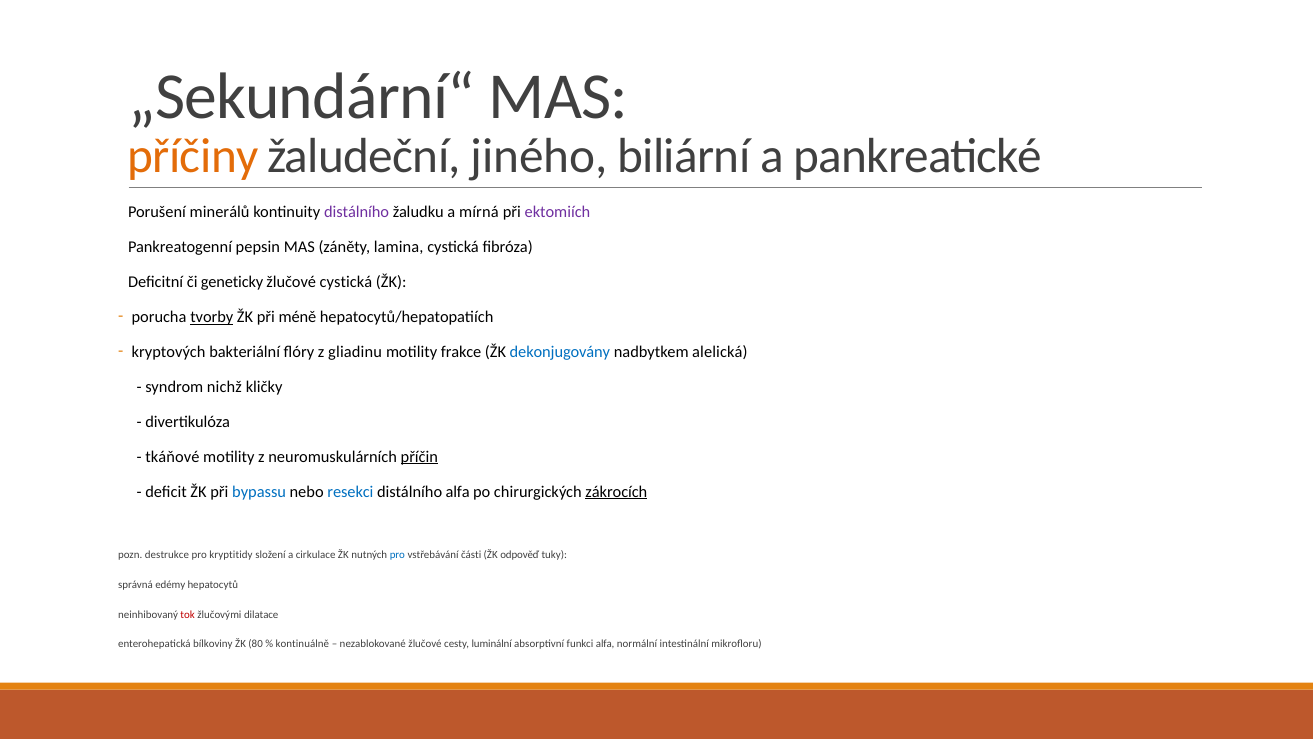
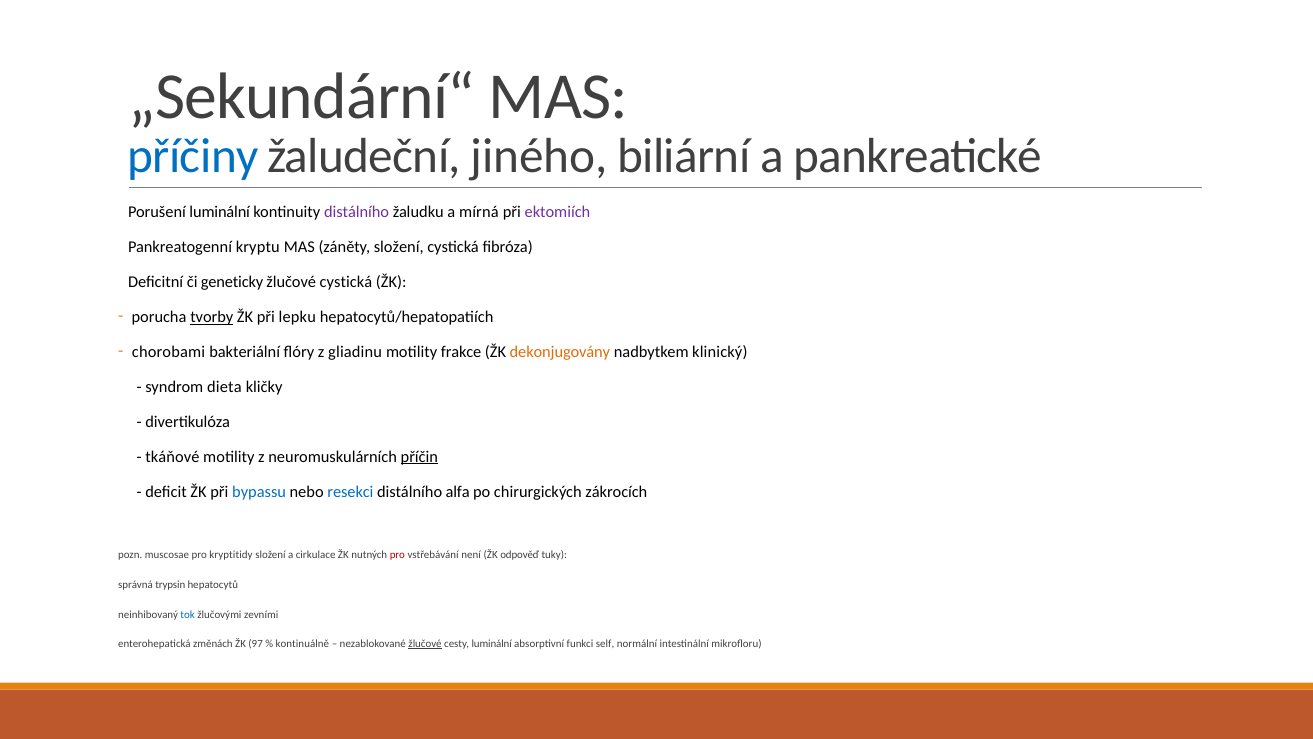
příčiny colour: orange -> blue (193, 156)
Porušení minerálů: minerálů -> luminální (220, 212)
pepsin: pepsin -> kryptu (258, 247)
záněty lamina: lamina -> složení (399, 247)
méně: méně -> lepku (297, 317)
kryptových: kryptových -> chorobami (169, 352)
dekonjugovány colour: blue -> orange (560, 352)
alelická: alelická -> klinický (720, 352)
nichž: nichž -> dieta (224, 387)
zákrocích underline: present -> none (616, 491)
destrukce: destrukce -> muscosae (167, 555)
pro colour: blue -> red (397, 555)
části: části -> není (471, 555)
edémy: edémy -> trypsin (170, 584)
tok colour: red -> blue (188, 614)
dilatace: dilatace -> zevními (261, 614)
bílkoviny: bílkoviny -> změnách (213, 644)
80: 80 -> 97 (256, 644)
žlučové underline: none -> present (425, 644)
funkci alfa: alfa -> self (605, 644)
